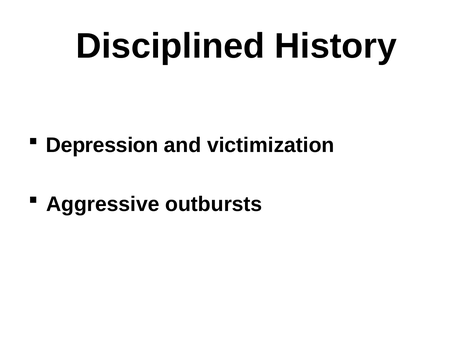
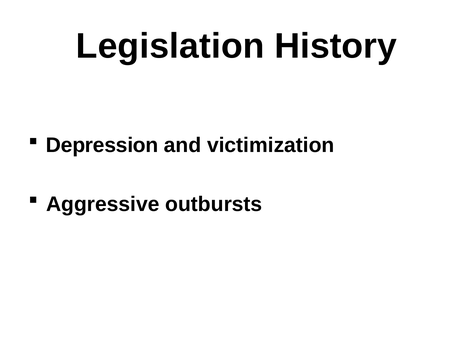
Disciplined: Disciplined -> Legislation (170, 46)
